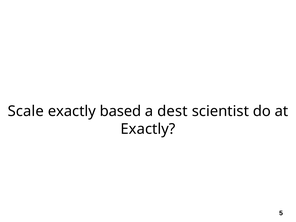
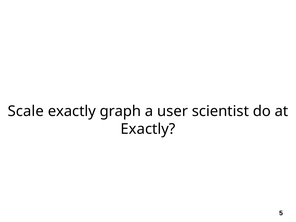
based: based -> graph (120, 111)
dest: dest -> user (172, 111)
